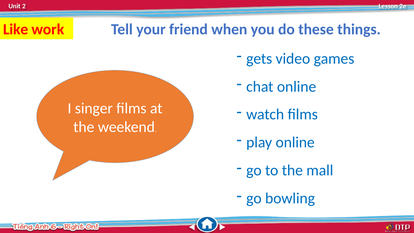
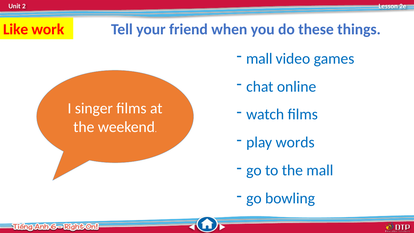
gets: gets -> mall (259, 59)
play online: online -> words (295, 142)
